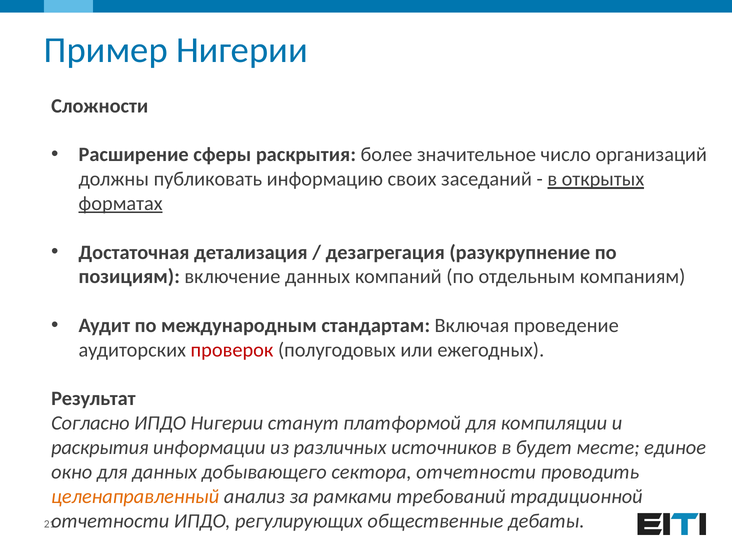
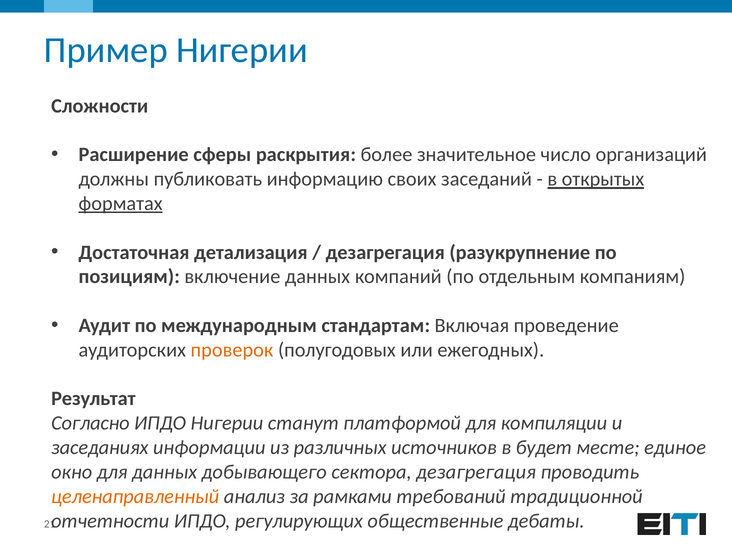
проверок colour: red -> orange (232, 350)
раскрытия: раскрытия -> заседаниях (100, 448)
сектора отчетности: отчетности -> дезагрегация (476, 472)
